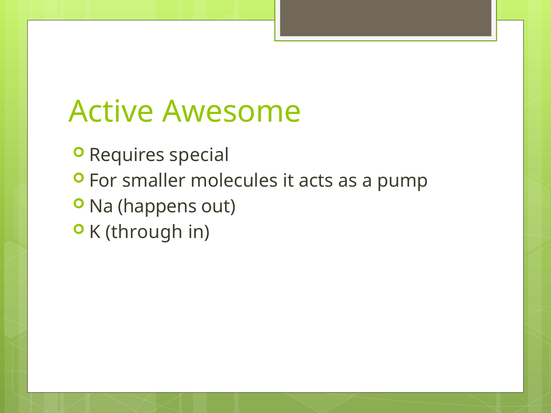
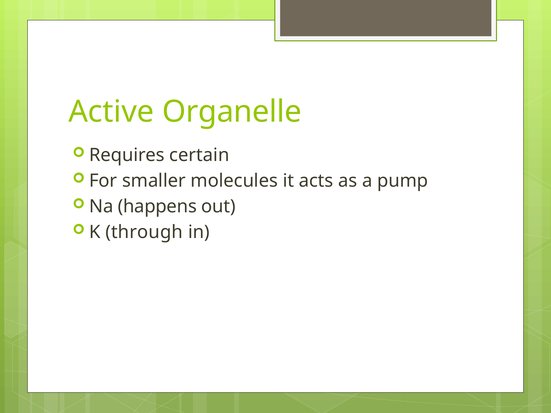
Awesome: Awesome -> Organelle (232, 112)
special: special -> certain (199, 155)
